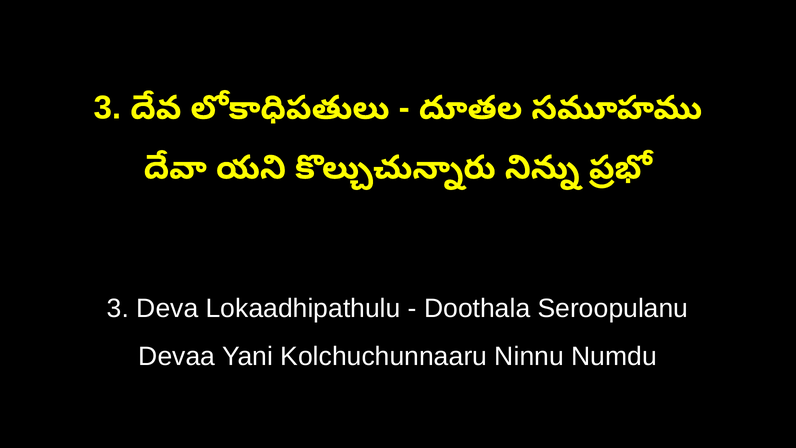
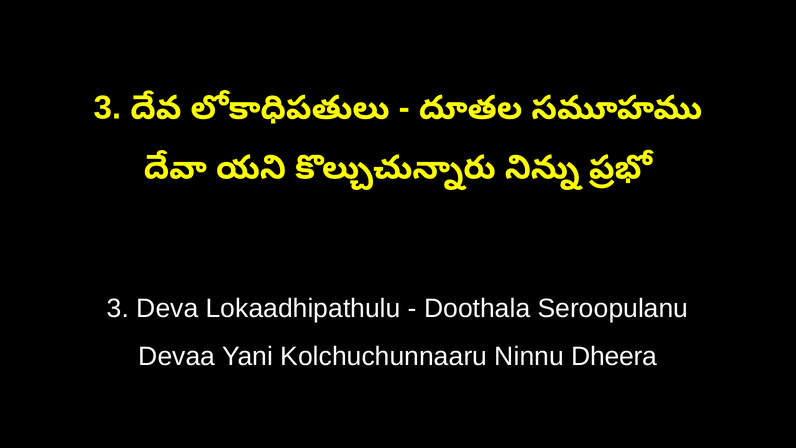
Numdu: Numdu -> Dheera (614, 356)
